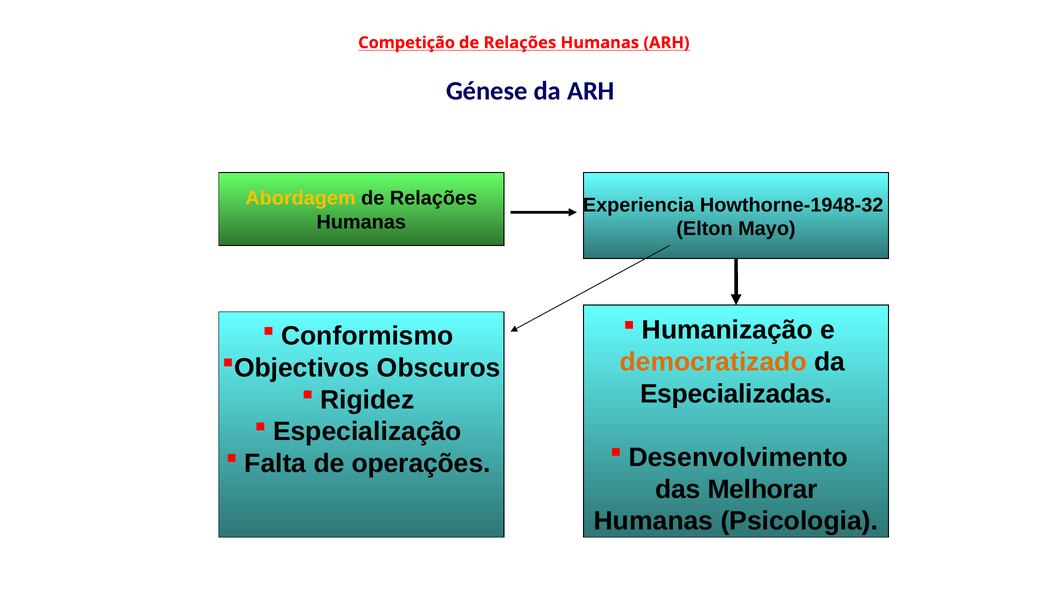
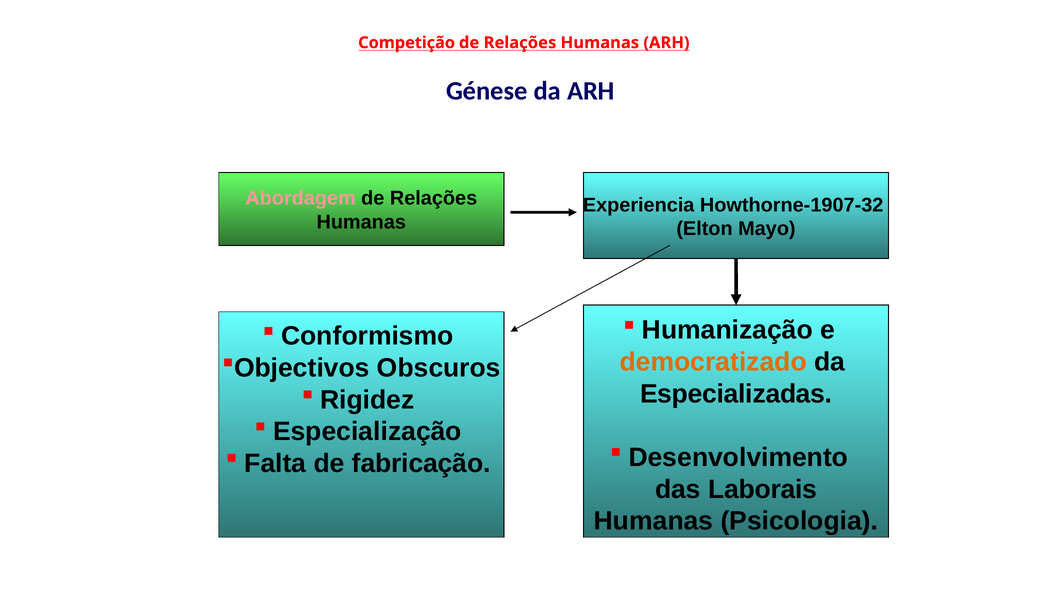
Abordagem colour: yellow -> pink (301, 198)
Howthorne-1948-32: Howthorne-1948-32 -> Howthorne-1907-32 (792, 205)
operações: operações -> fabricação (421, 463)
Melhorar: Melhorar -> Laborais (763, 489)
